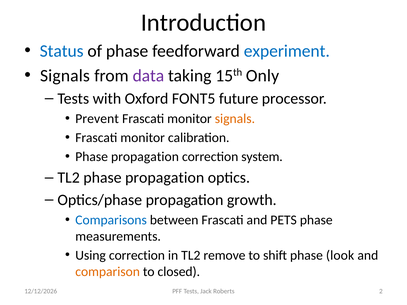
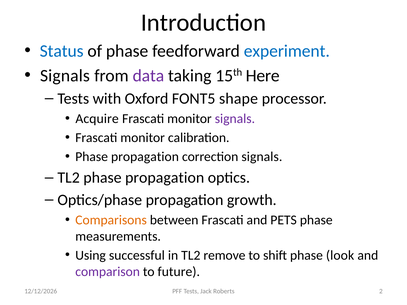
Only: Only -> Here (263, 76)
future: future -> shape (239, 99)
Prevent: Prevent -> Acquire (97, 119)
signals colour: orange -> purple (235, 119)
correction system: system -> signals (262, 157)
Comparisons colour: blue -> orange (111, 220)
Using correction: correction -> successful (137, 256)
comparison colour: orange -> purple (108, 272)
closed: closed -> future (179, 272)
